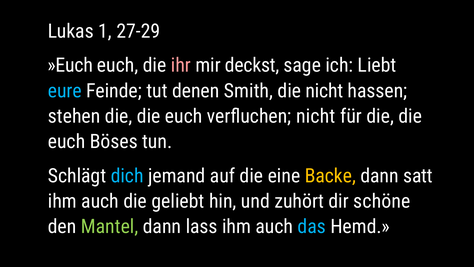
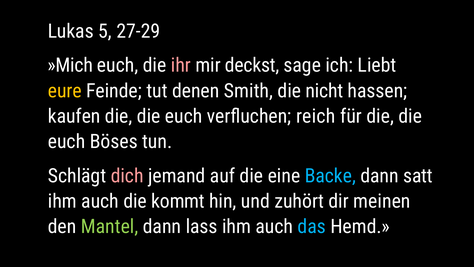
1: 1 -> 5 (105, 31)
»Euch: »Euch -> »Mich (70, 65)
eure colour: light blue -> yellow (65, 91)
stehen: stehen -> kaufen (74, 116)
verfluchen nicht: nicht -> reich (316, 116)
dich colour: light blue -> pink (127, 176)
Backe colour: yellow -> light blue (330, 176)
geliebt: geliebt -> kommt (178, 201)
schöne: schöne -> meinen (382, 201)
